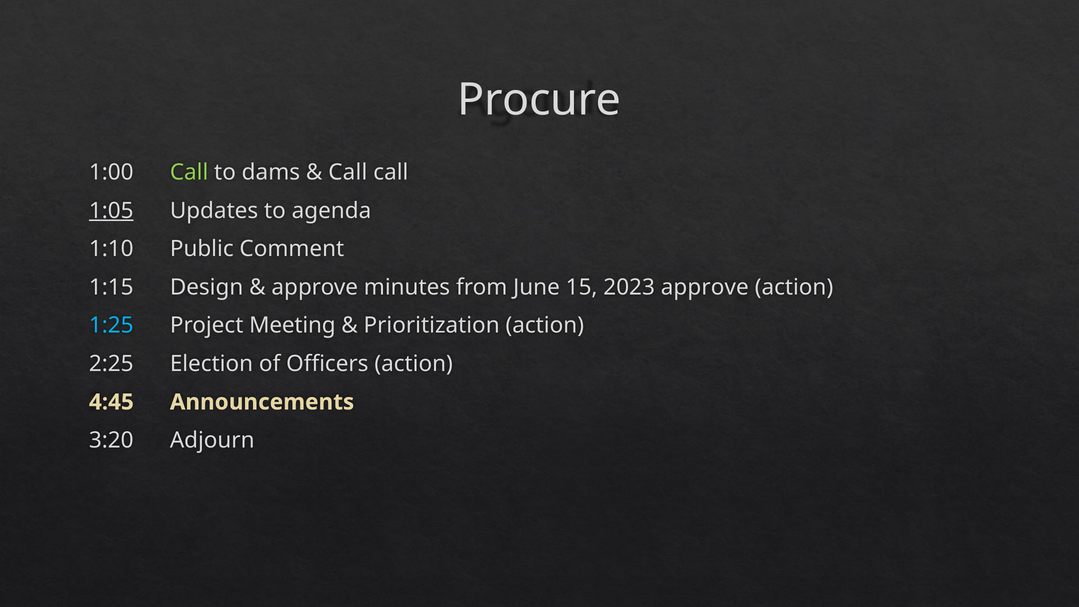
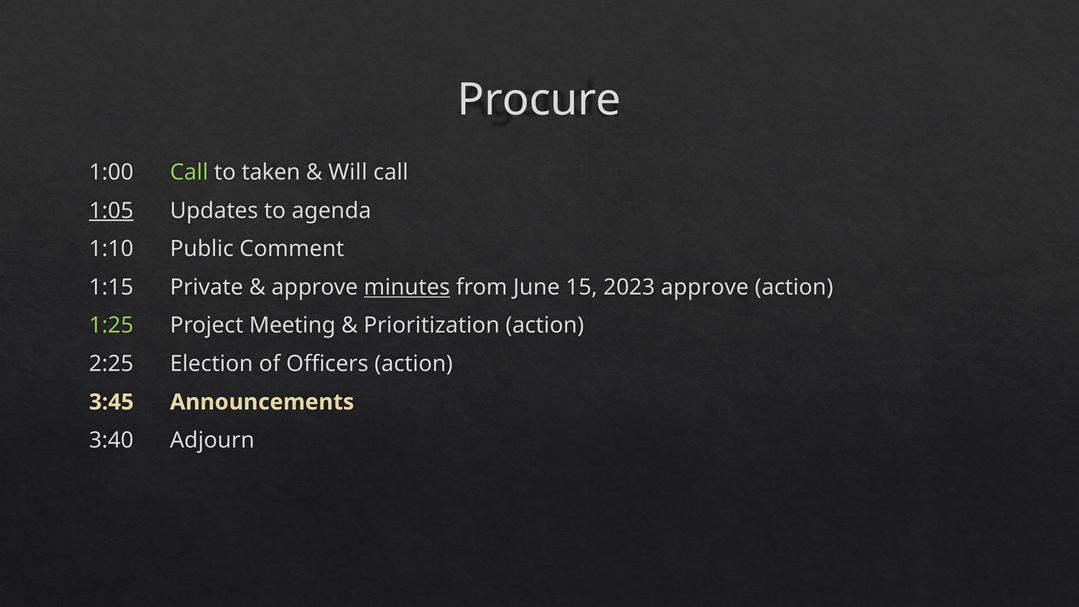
dams: dams -> taken (271, 172)
Call: Call -> Will (348, 172)
Design: Design -> Private (207, 287)
minutes underline: none -> present (407, 287)
1:25 colour: light blue -> light green (111, 326)
4:45: 4:45 -> 3:45 (111, 402)
3:20: 3:20 -> 3:40 (111, 440)
